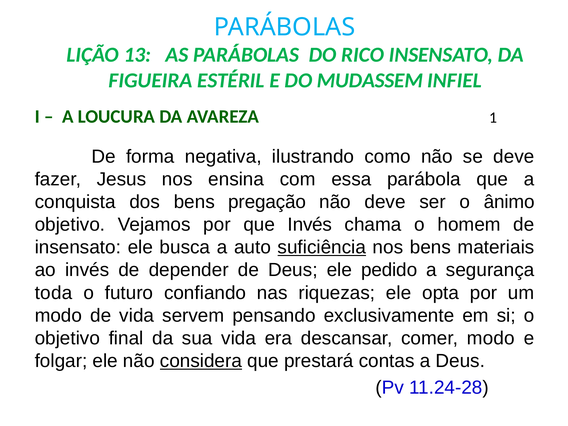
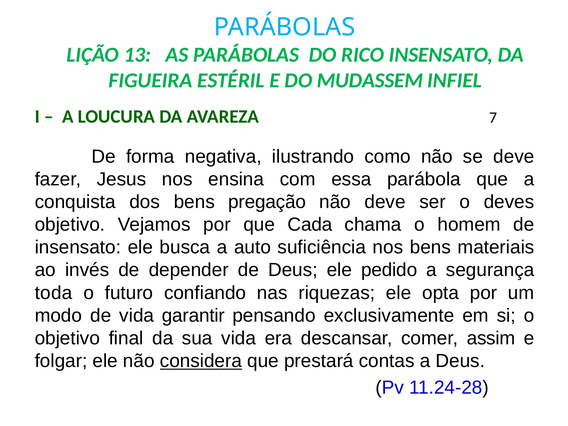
1: 1 -> 7 (493, 118)
ânimo: ânimo -> deves (509, 202)
que Invés: Invés -> Cada (310, 225)
suficiência underline: present -> none (322, 247)
servem: servem -> garantir (193, 315)
comer modo: modo -> assim (491, 338)
